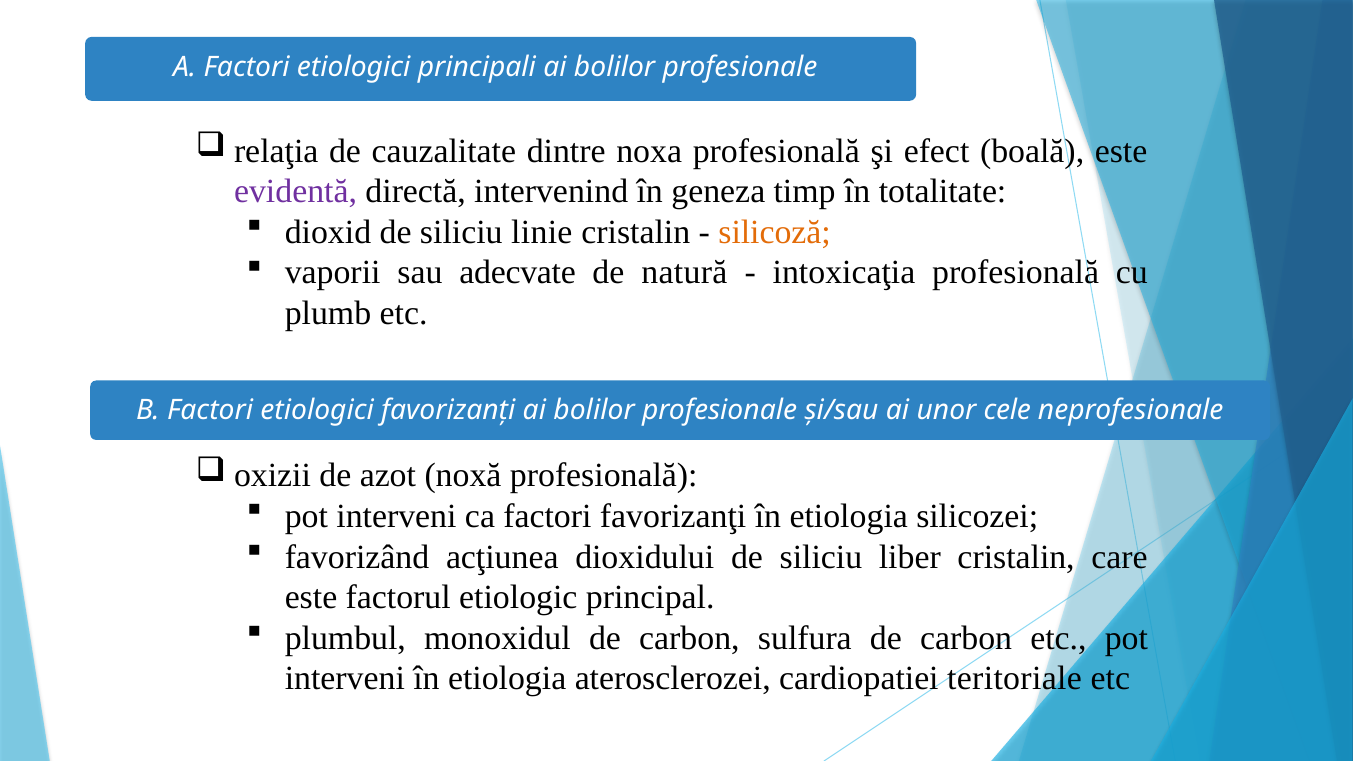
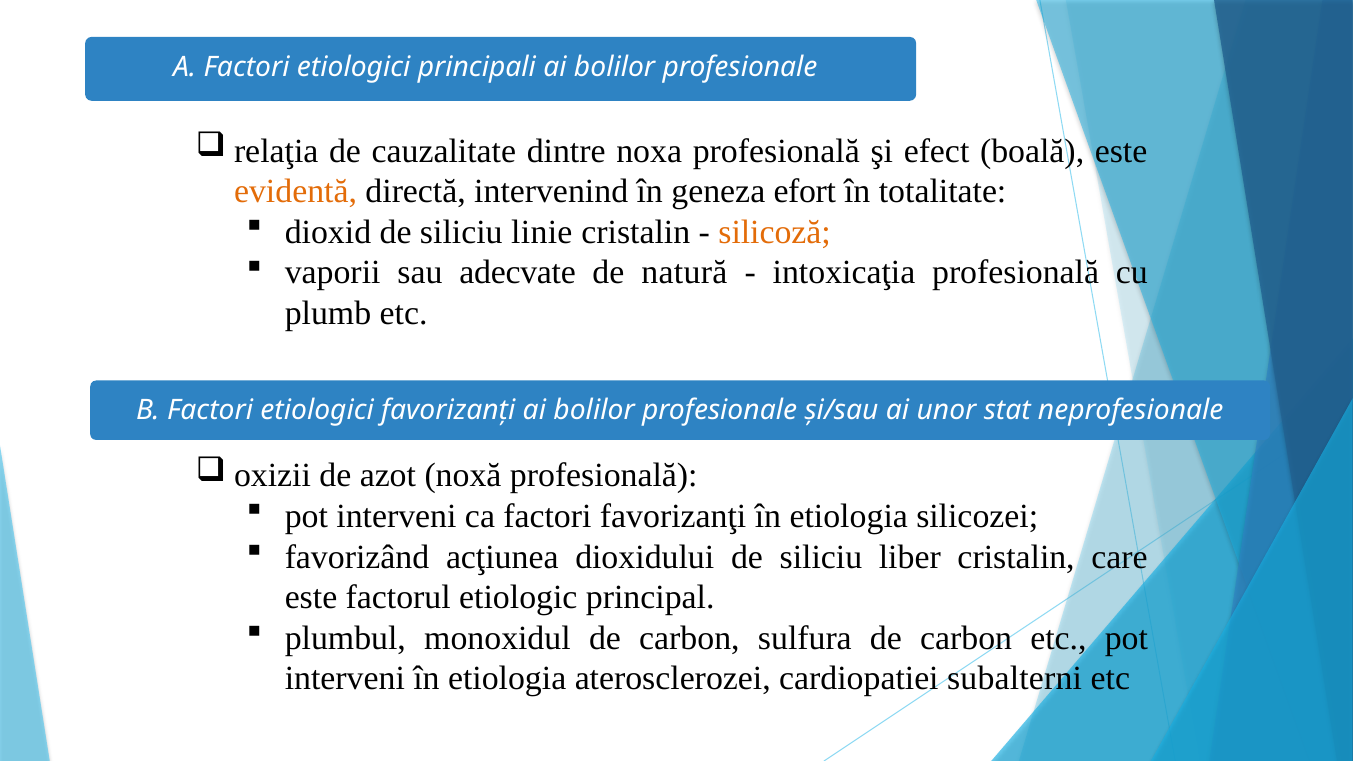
evidentă colour: purple -> orange (296, 192)
timp: timp -> efort (805, 192)
cele: cele -> stat (1007, 410)
teritoriale: teritoriale -> subalterni (1015, 679)
